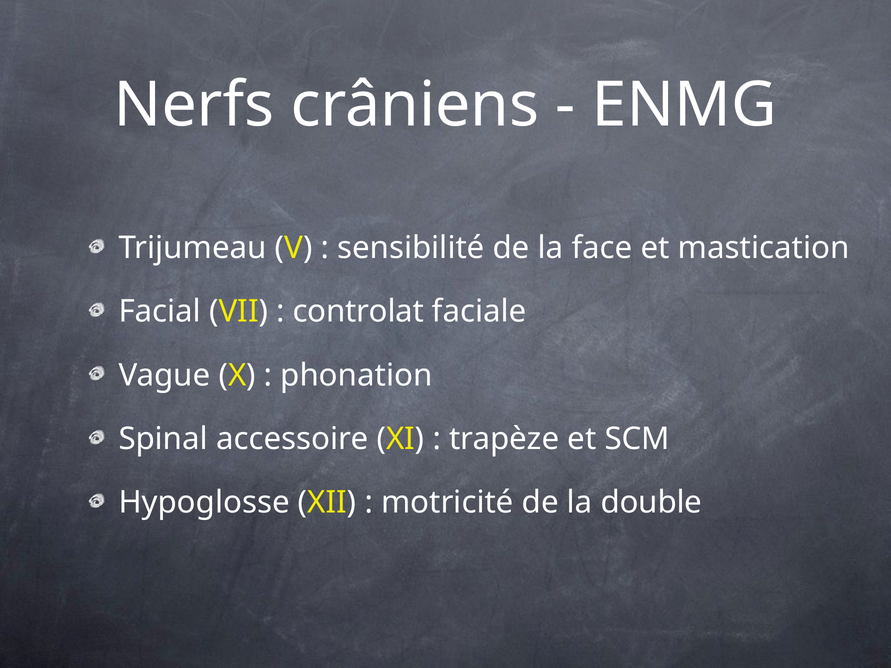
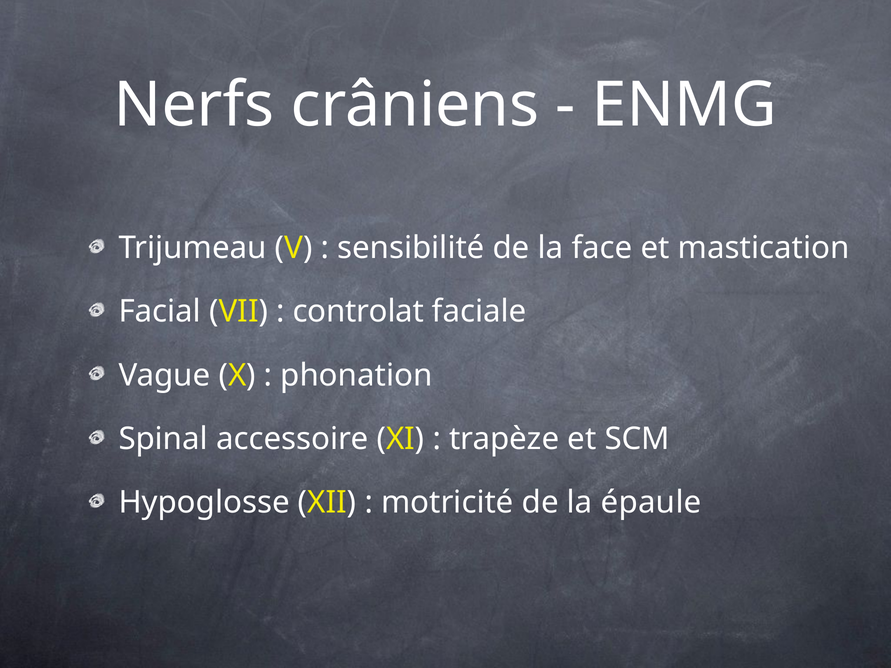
double: double -> épaule (651, 503)
